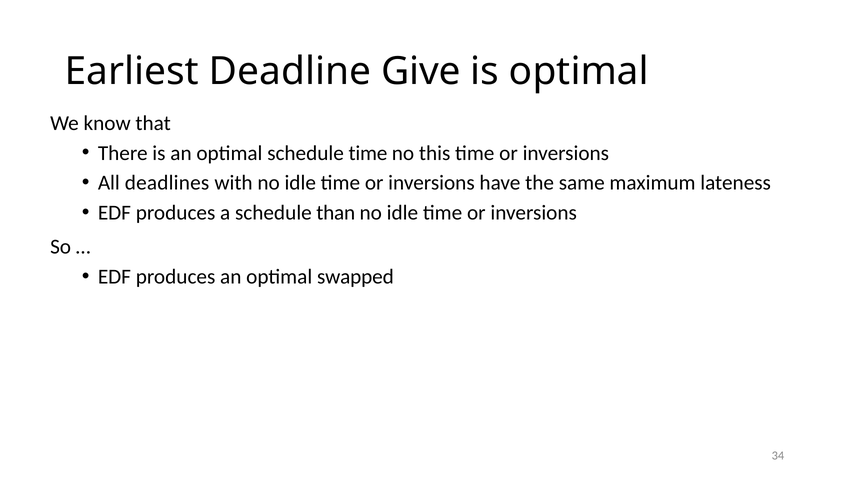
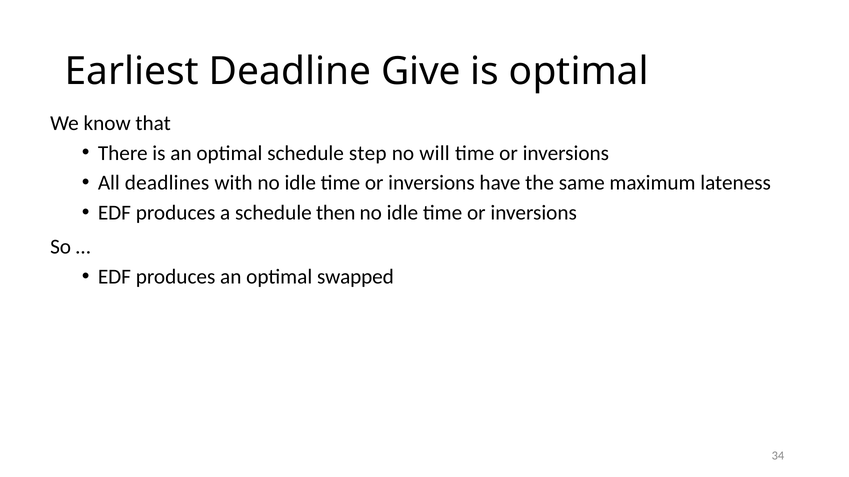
schedule time: time -> step (368, 153)
this: this -> will (435, 153)
than: than -> then (336, 213)
